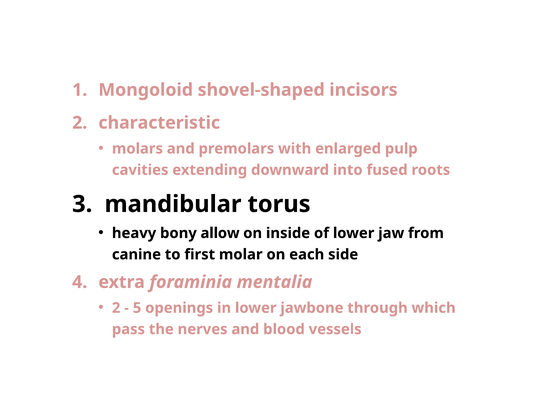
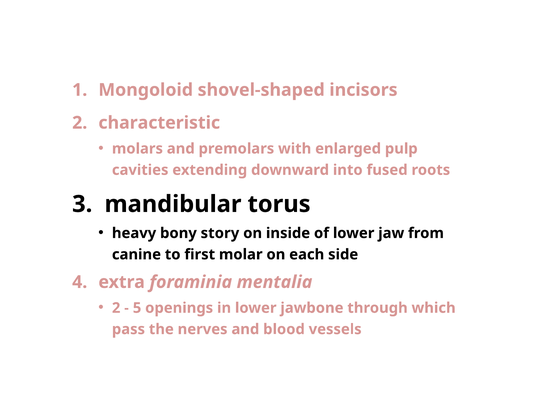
allow: allow -> story (220, 233)
